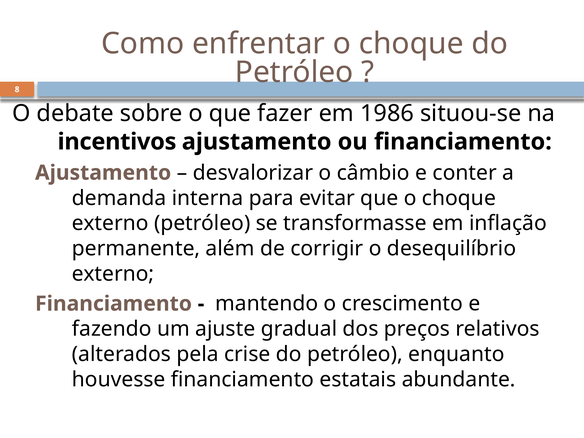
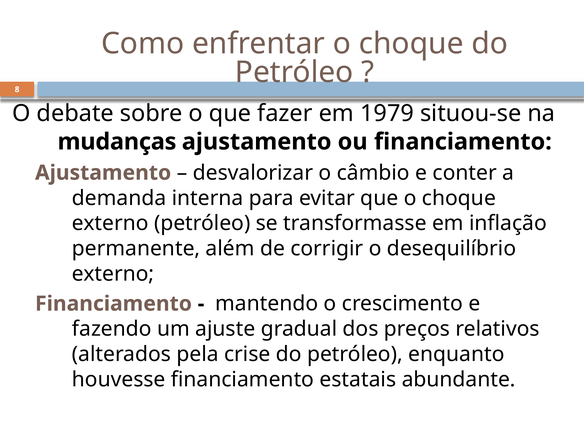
1986: 1986 -> 1979 (387, 113)
incentivos: incentivos -> mudanças (117, 142)
